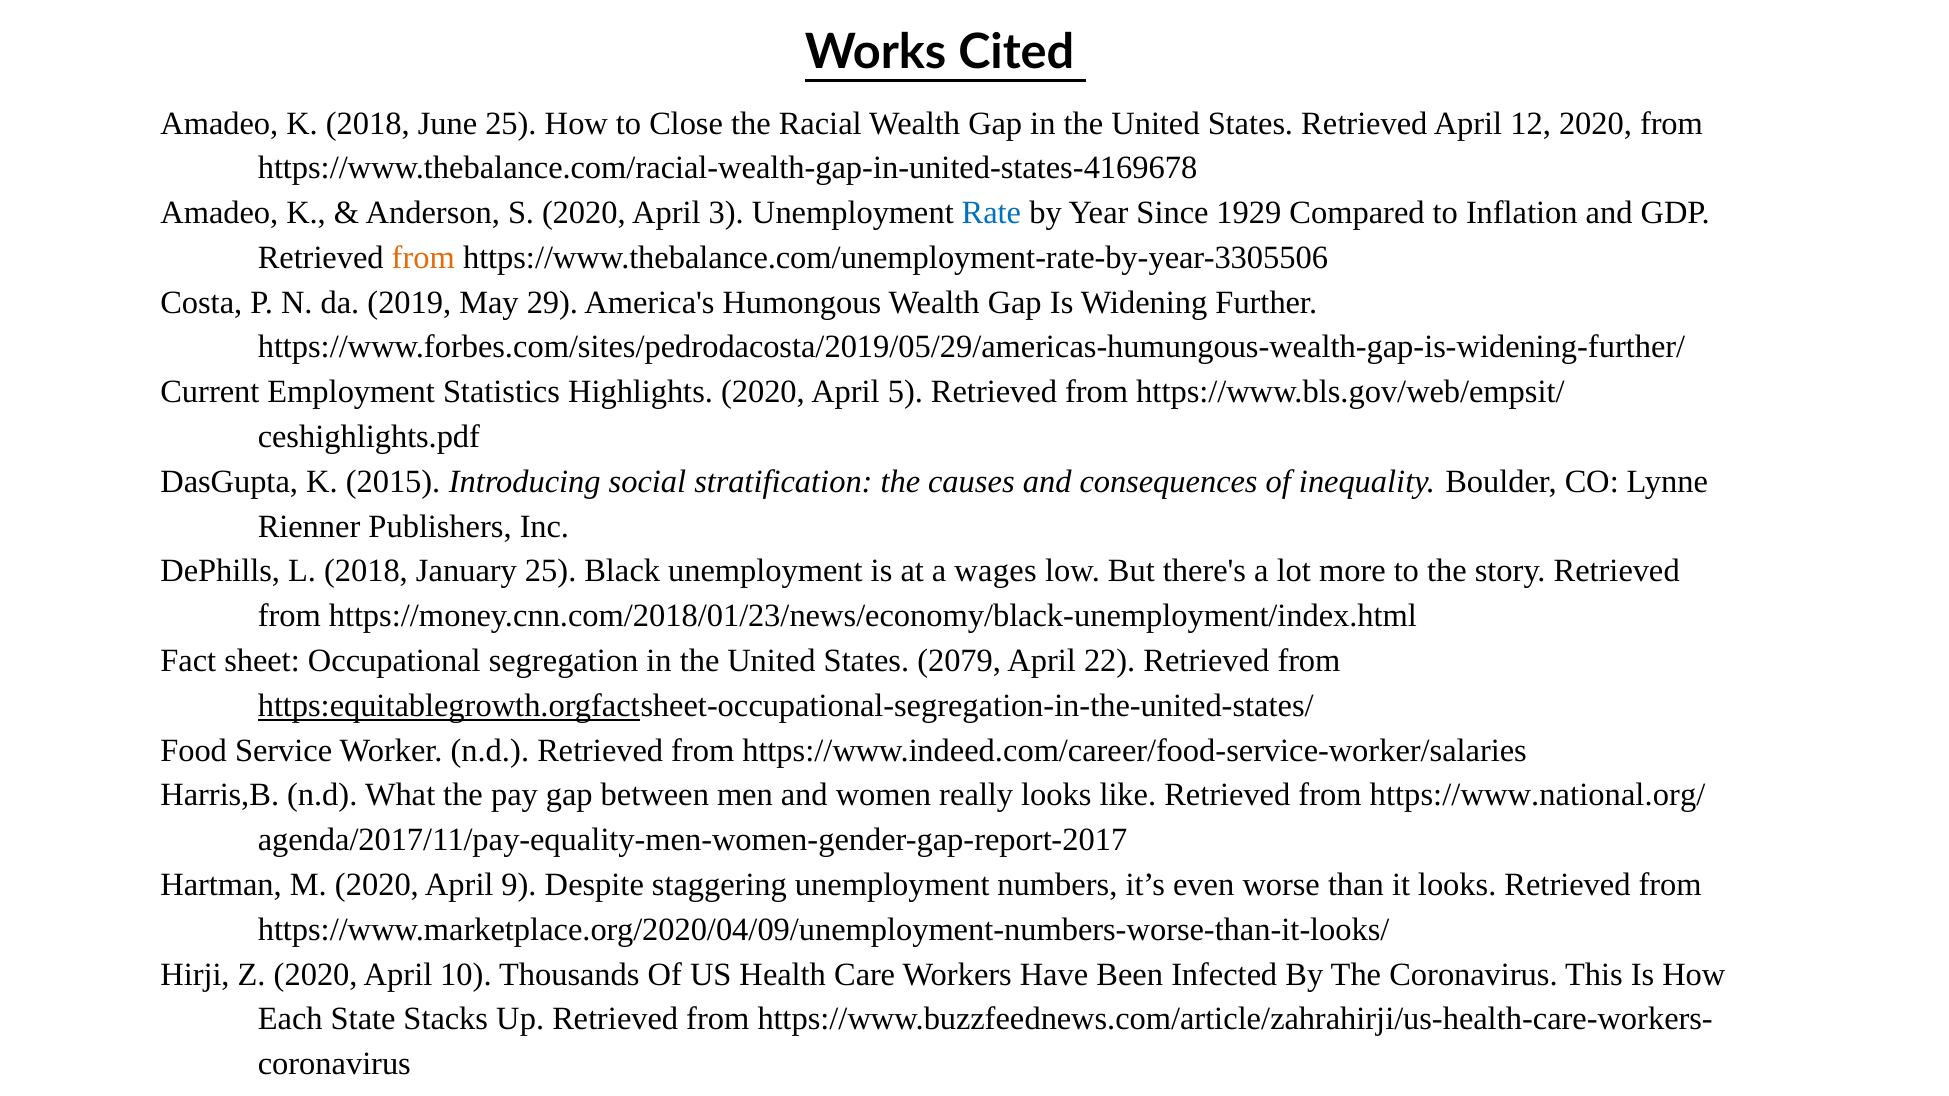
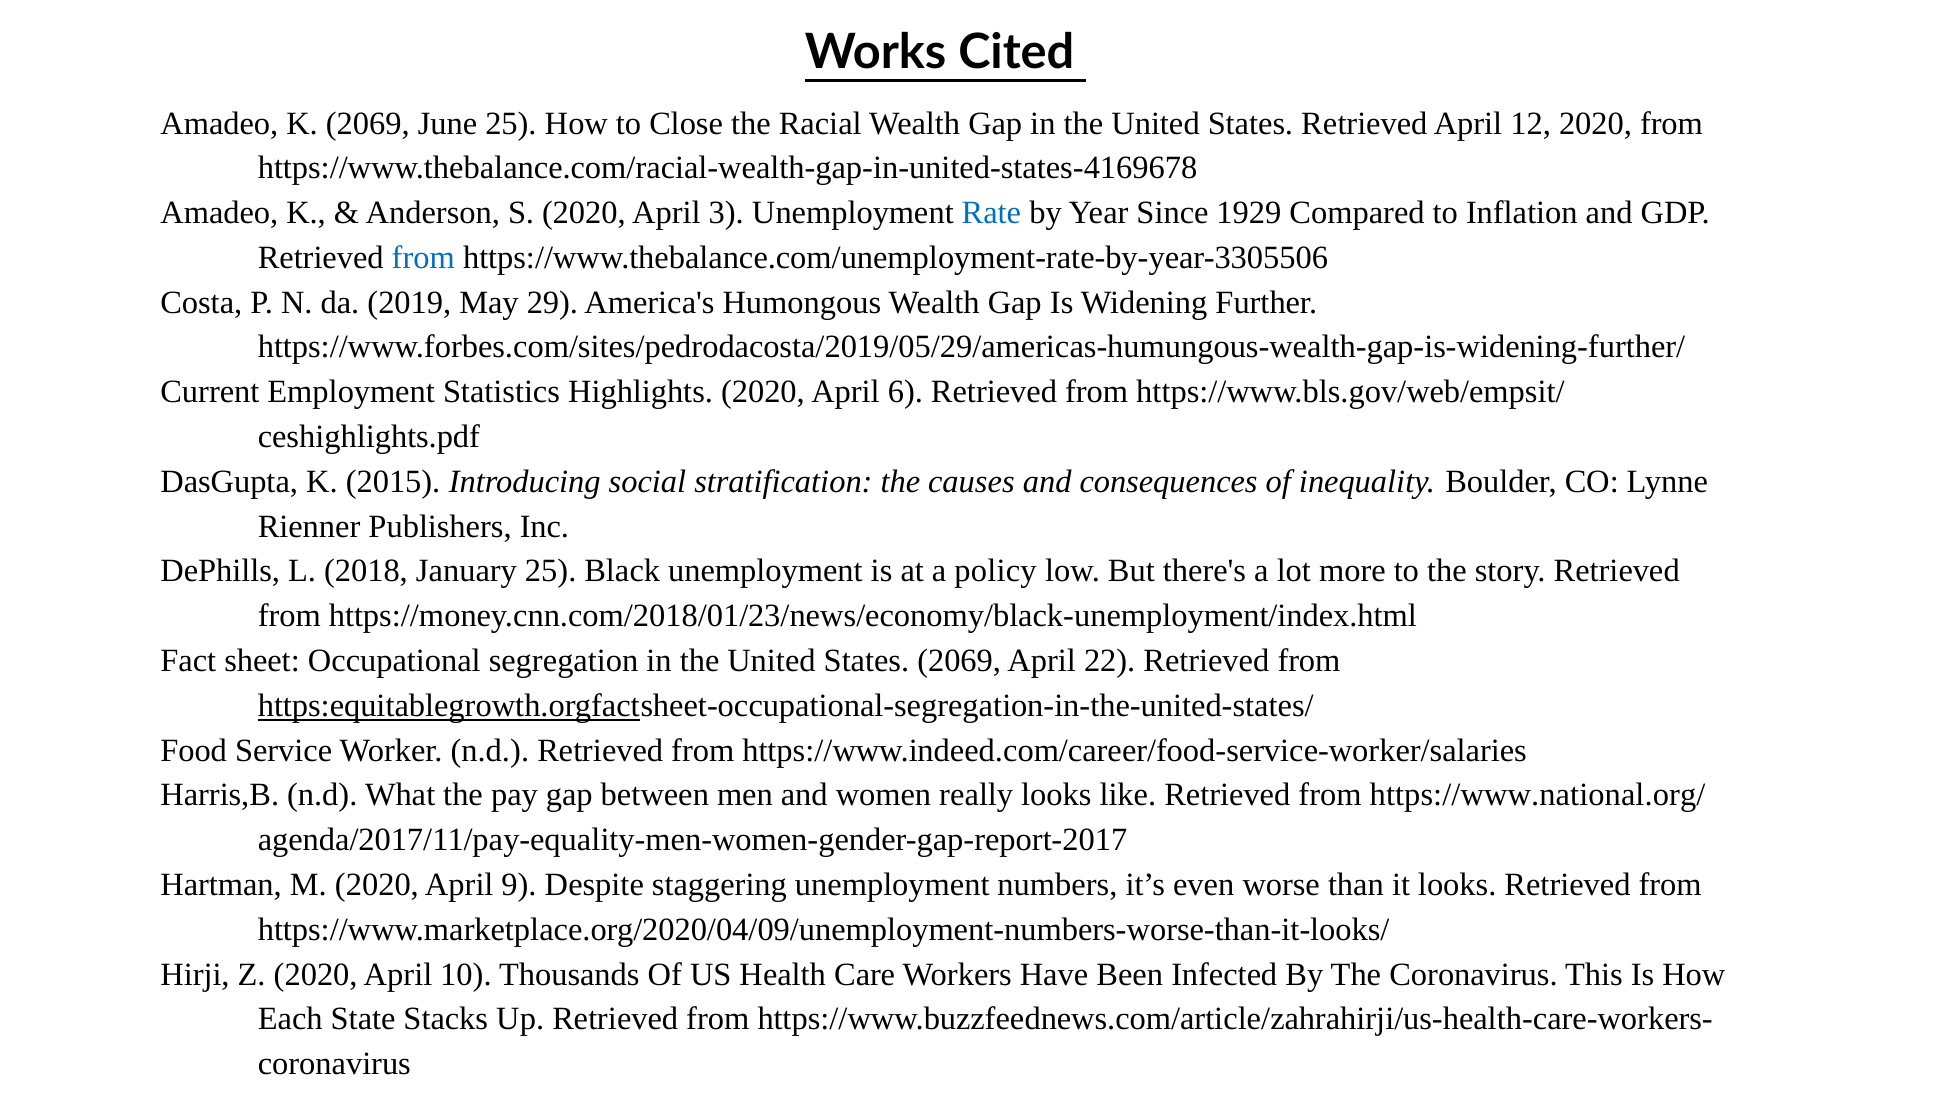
K 2018: 2018 -> 2069 (368, 123)
from colour: orange -> blue (423, 258)
5: 5 -> 6 (905, 392)
wages: wages -> policy (996, 571)
States 2079: 2079 -> 2069 (959, 661)
